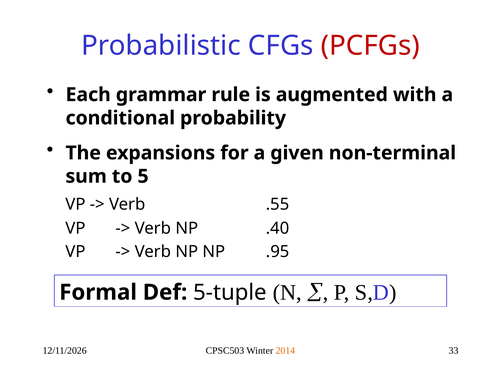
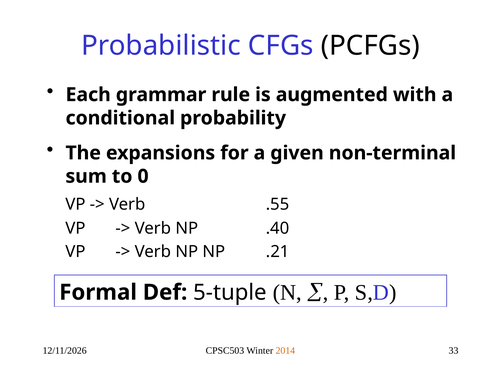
PCFGs colour: red -> black (370, 46)
5: 5 -> 0 (143, 177)
.95: .95 -> .21 (278, 252)
